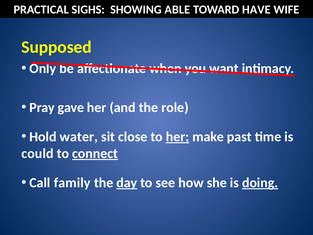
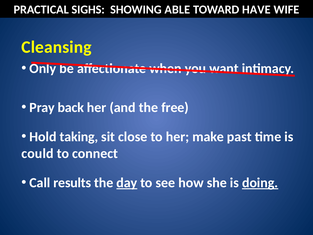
Supposed: Supposed -> Cleansing (56, 47)
gave: gave -> back (71, 107)
role: role -> free (175, 107)
water: water -> taking (79, 137)
her underline: present -> none (177, 137)
connect underline: present -> none (95, 153)
family: family -> results (72, 183)
